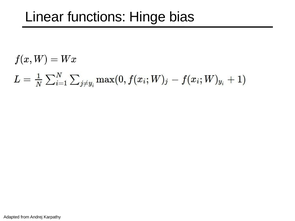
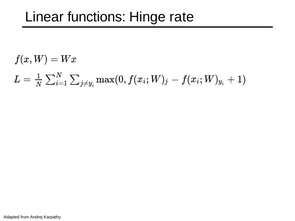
bias: bias -> rate (182, 17)
